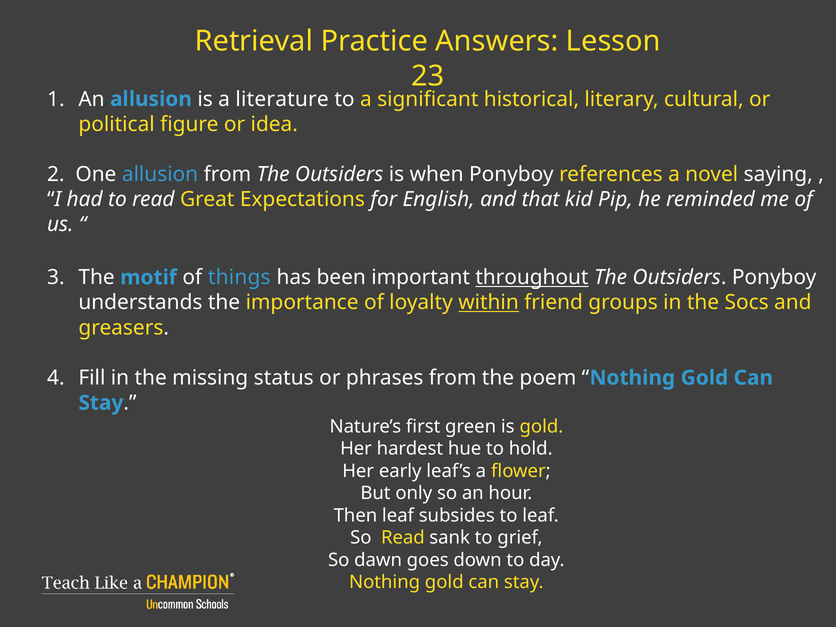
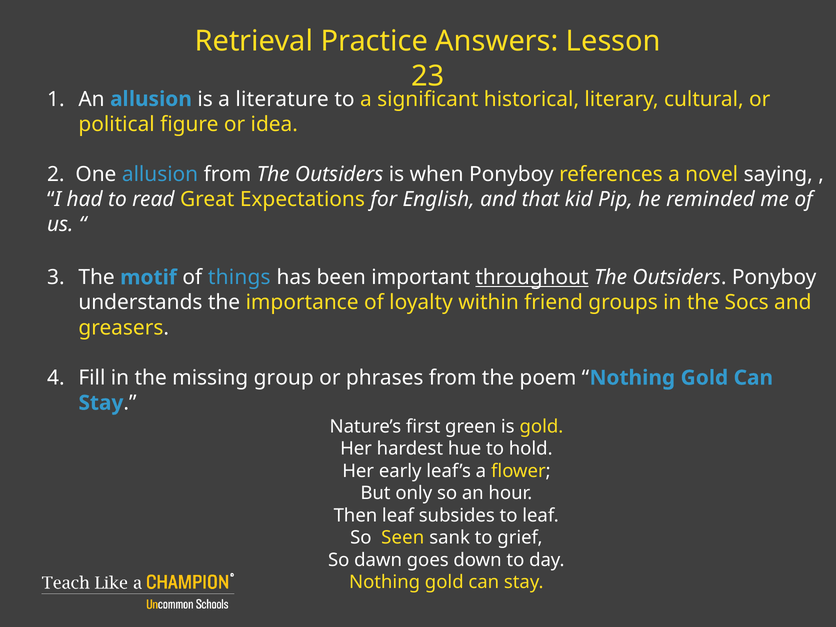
within underline: present -> none (489, 303)
status: status -> group (284, 378)
So Read: Read -> Seen (403, 538)
